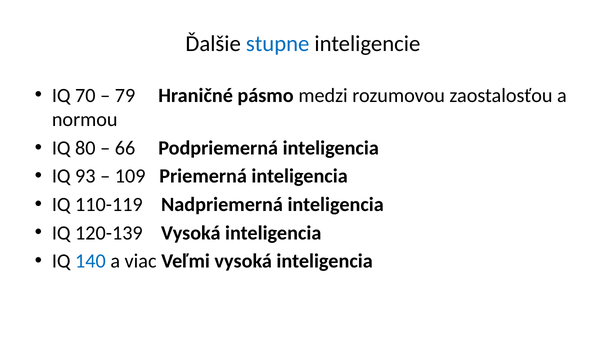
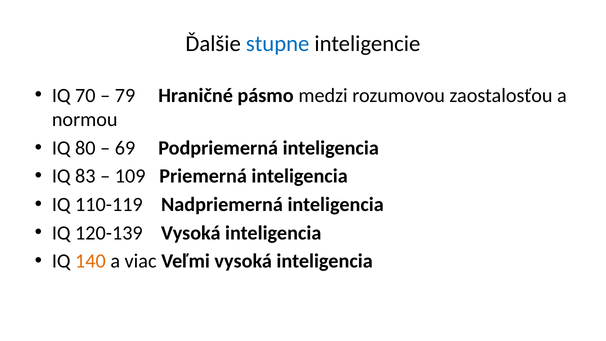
66: 66 -> 69 (125, 148)
93: 93 -> 83 (85, 176)
140 colour: blue -> orange (90, 261)
